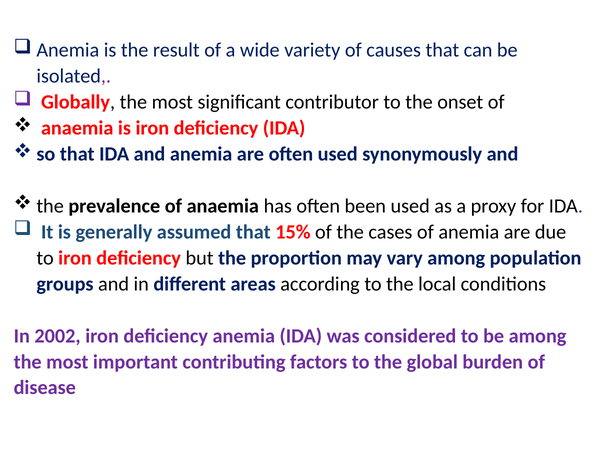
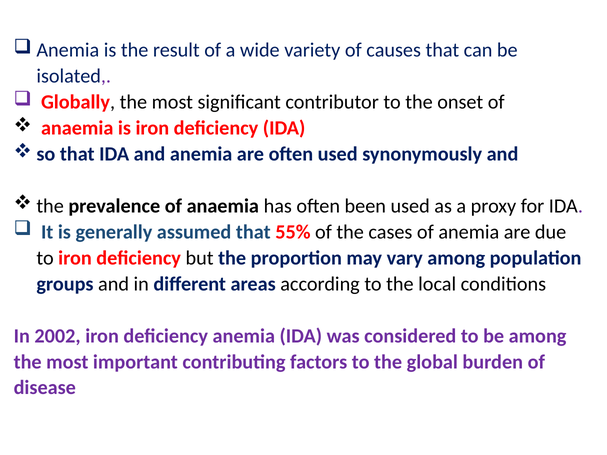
15%: 15% -> 55% (293, 232)
